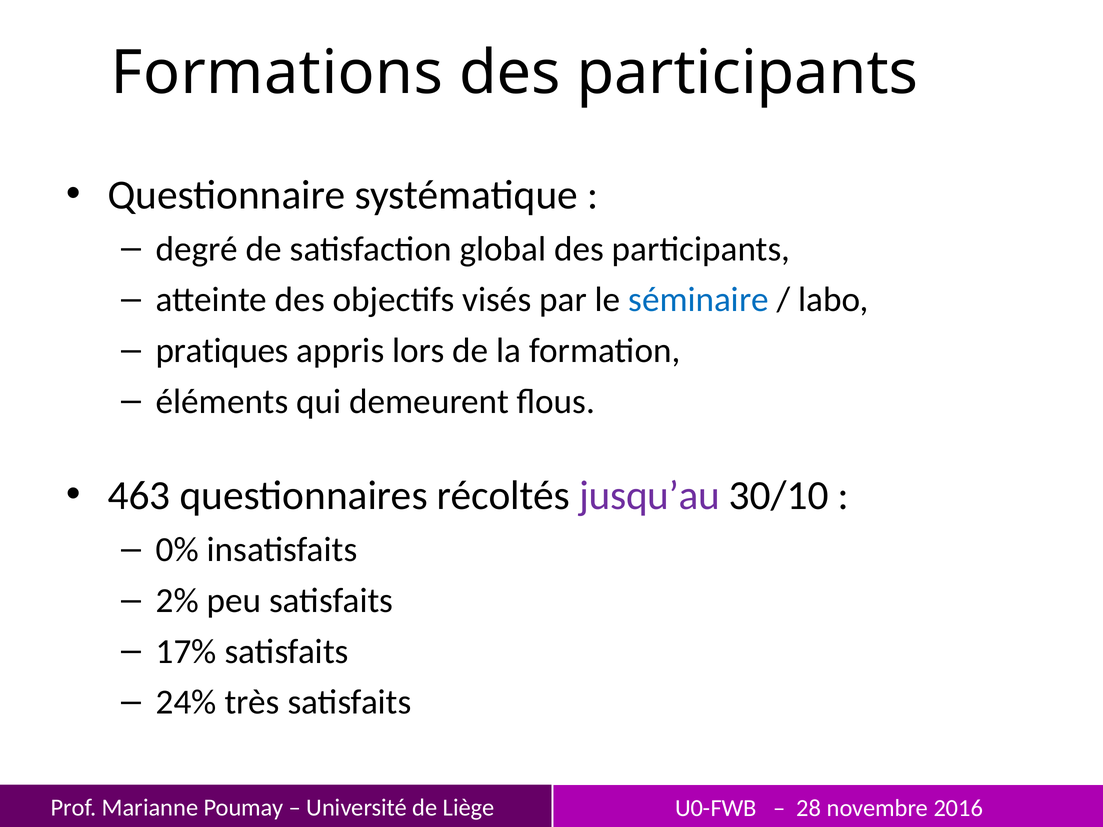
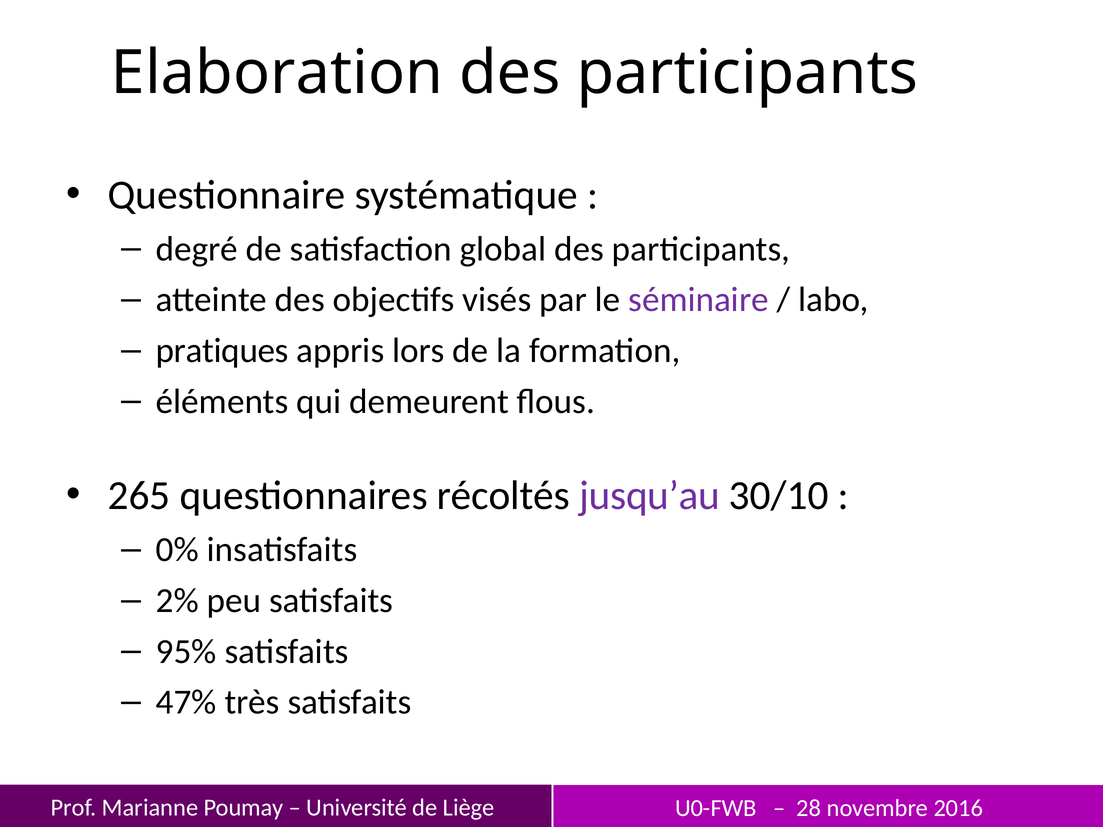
Formations: Formations -> Elaboration (277, 73)
séminaire colour: blue -> purple (699, 300)
463: 463 -> 265 (139, 496)
17%: 17% -> 95% (186, 652)
24%: 24% -> 47% (186, 703)
